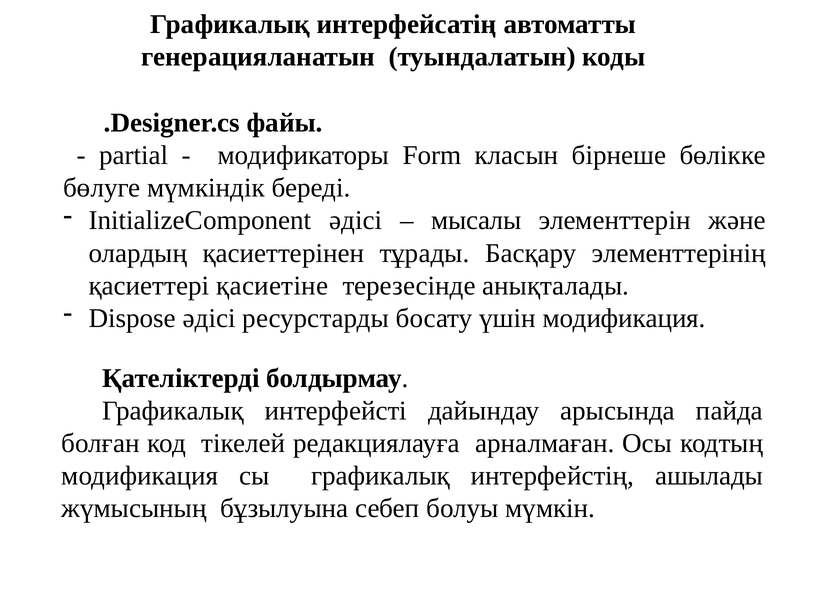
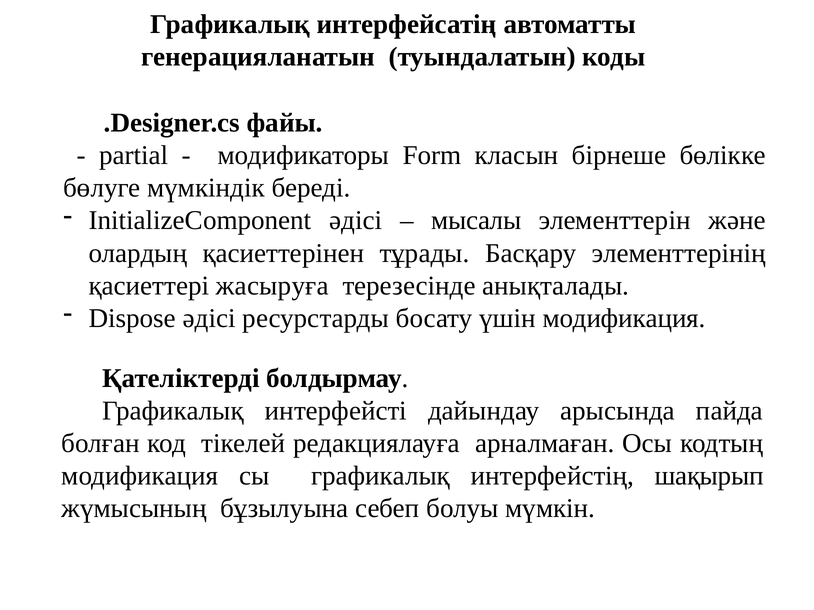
қасиетіне: қасиетіне -> жасыруға (272, 286)
ашылады: ашылады -> шақырып (709, 476)
